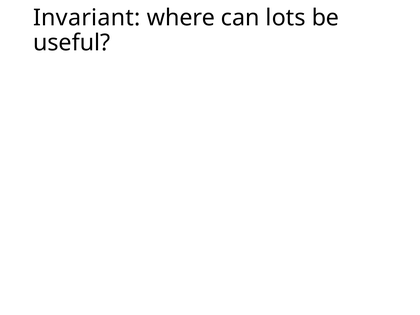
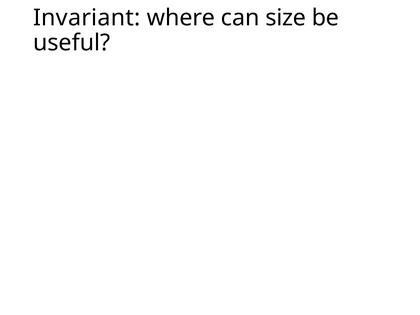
lots: lots -> size (286, 18)
